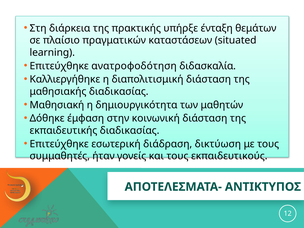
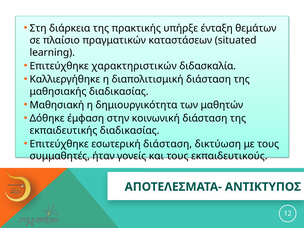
ανατροφοδότηση: ανατροφοδότηση -> χαρακτηριστικών (134, 66)
εσωτερική διάδραση: διάδραση -> διάσταση (168, 144)
